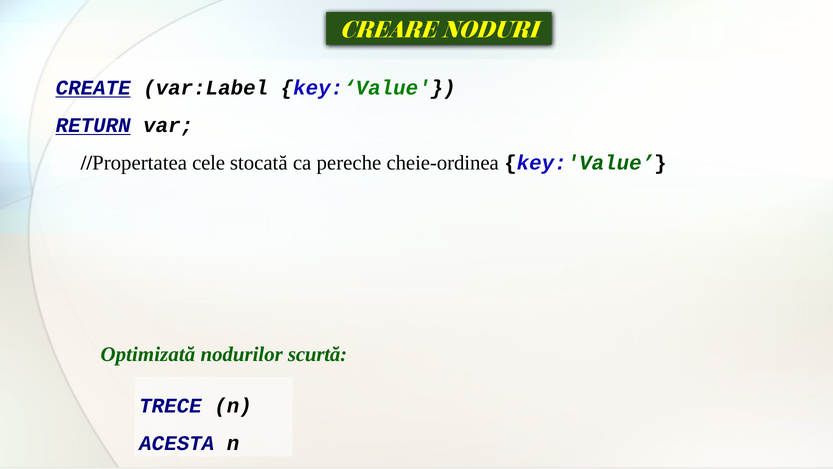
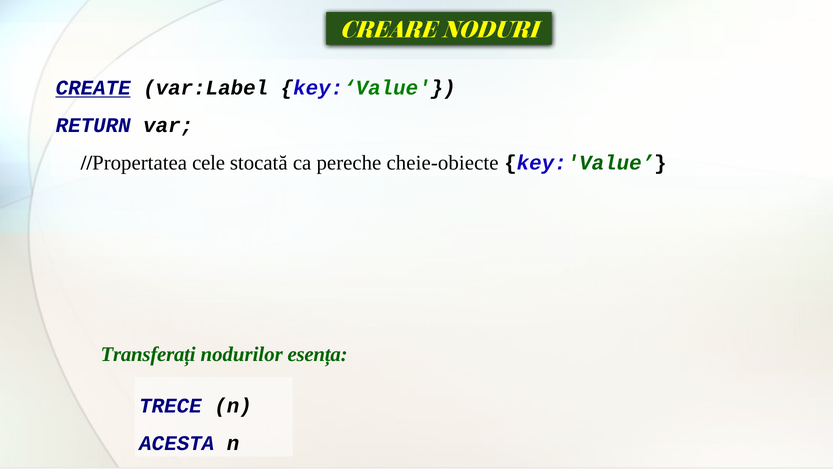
RETURN underline: present -> none (93, 125)
cheie-ordinea: cheie-ordinea -> cheie-obiecte (443, 163)
Optimizată: Optimizată -> Transferați (148, 354)
scurtă: scurtă -> esența (318, 354)
